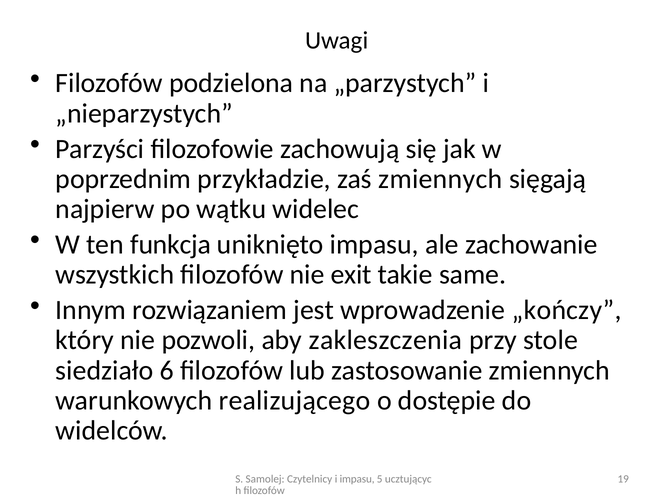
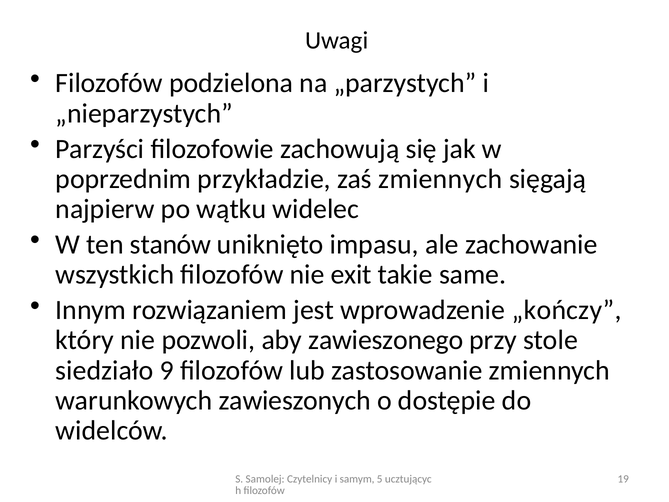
funkcja: funkcja -> stanów (171, 244)
zakleszczenia: zakleszczenia -> zawieszonego (386, 340)
6: 6 -> 9 (167, 370)
realizującego: realizującego -> zawieszonych (295, 400)
i impasu: impasu -> samym (357, 479)
